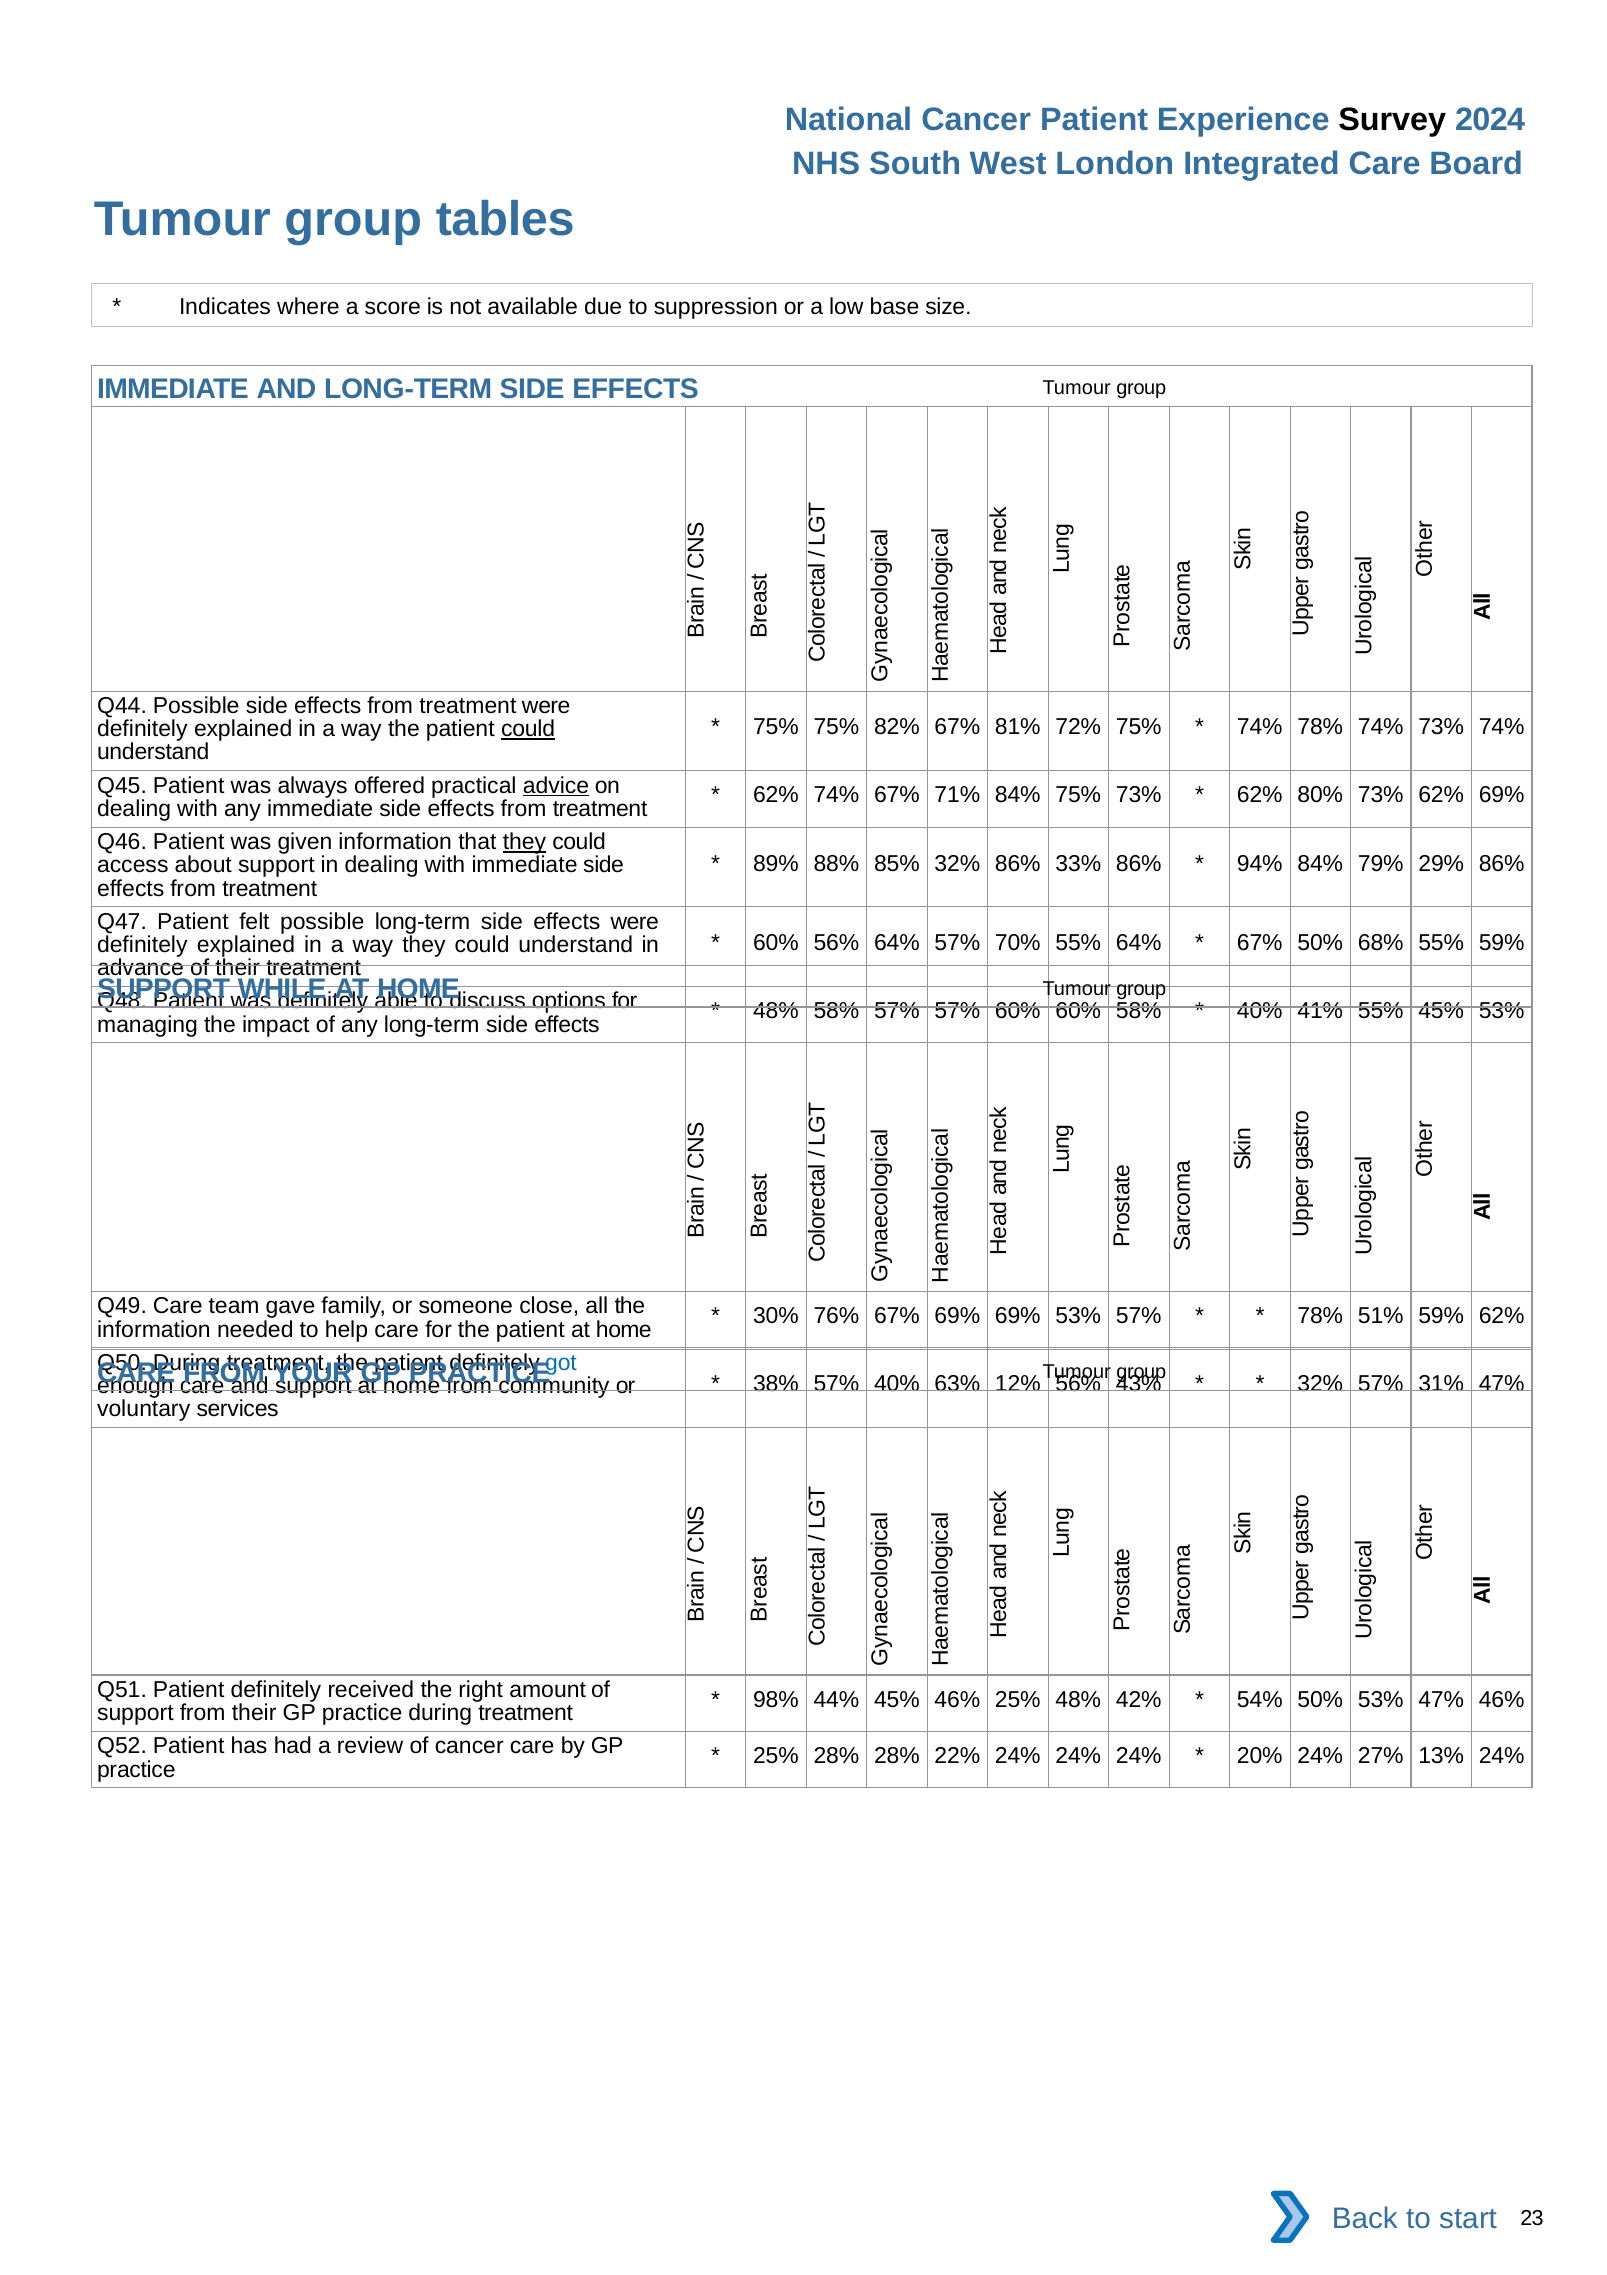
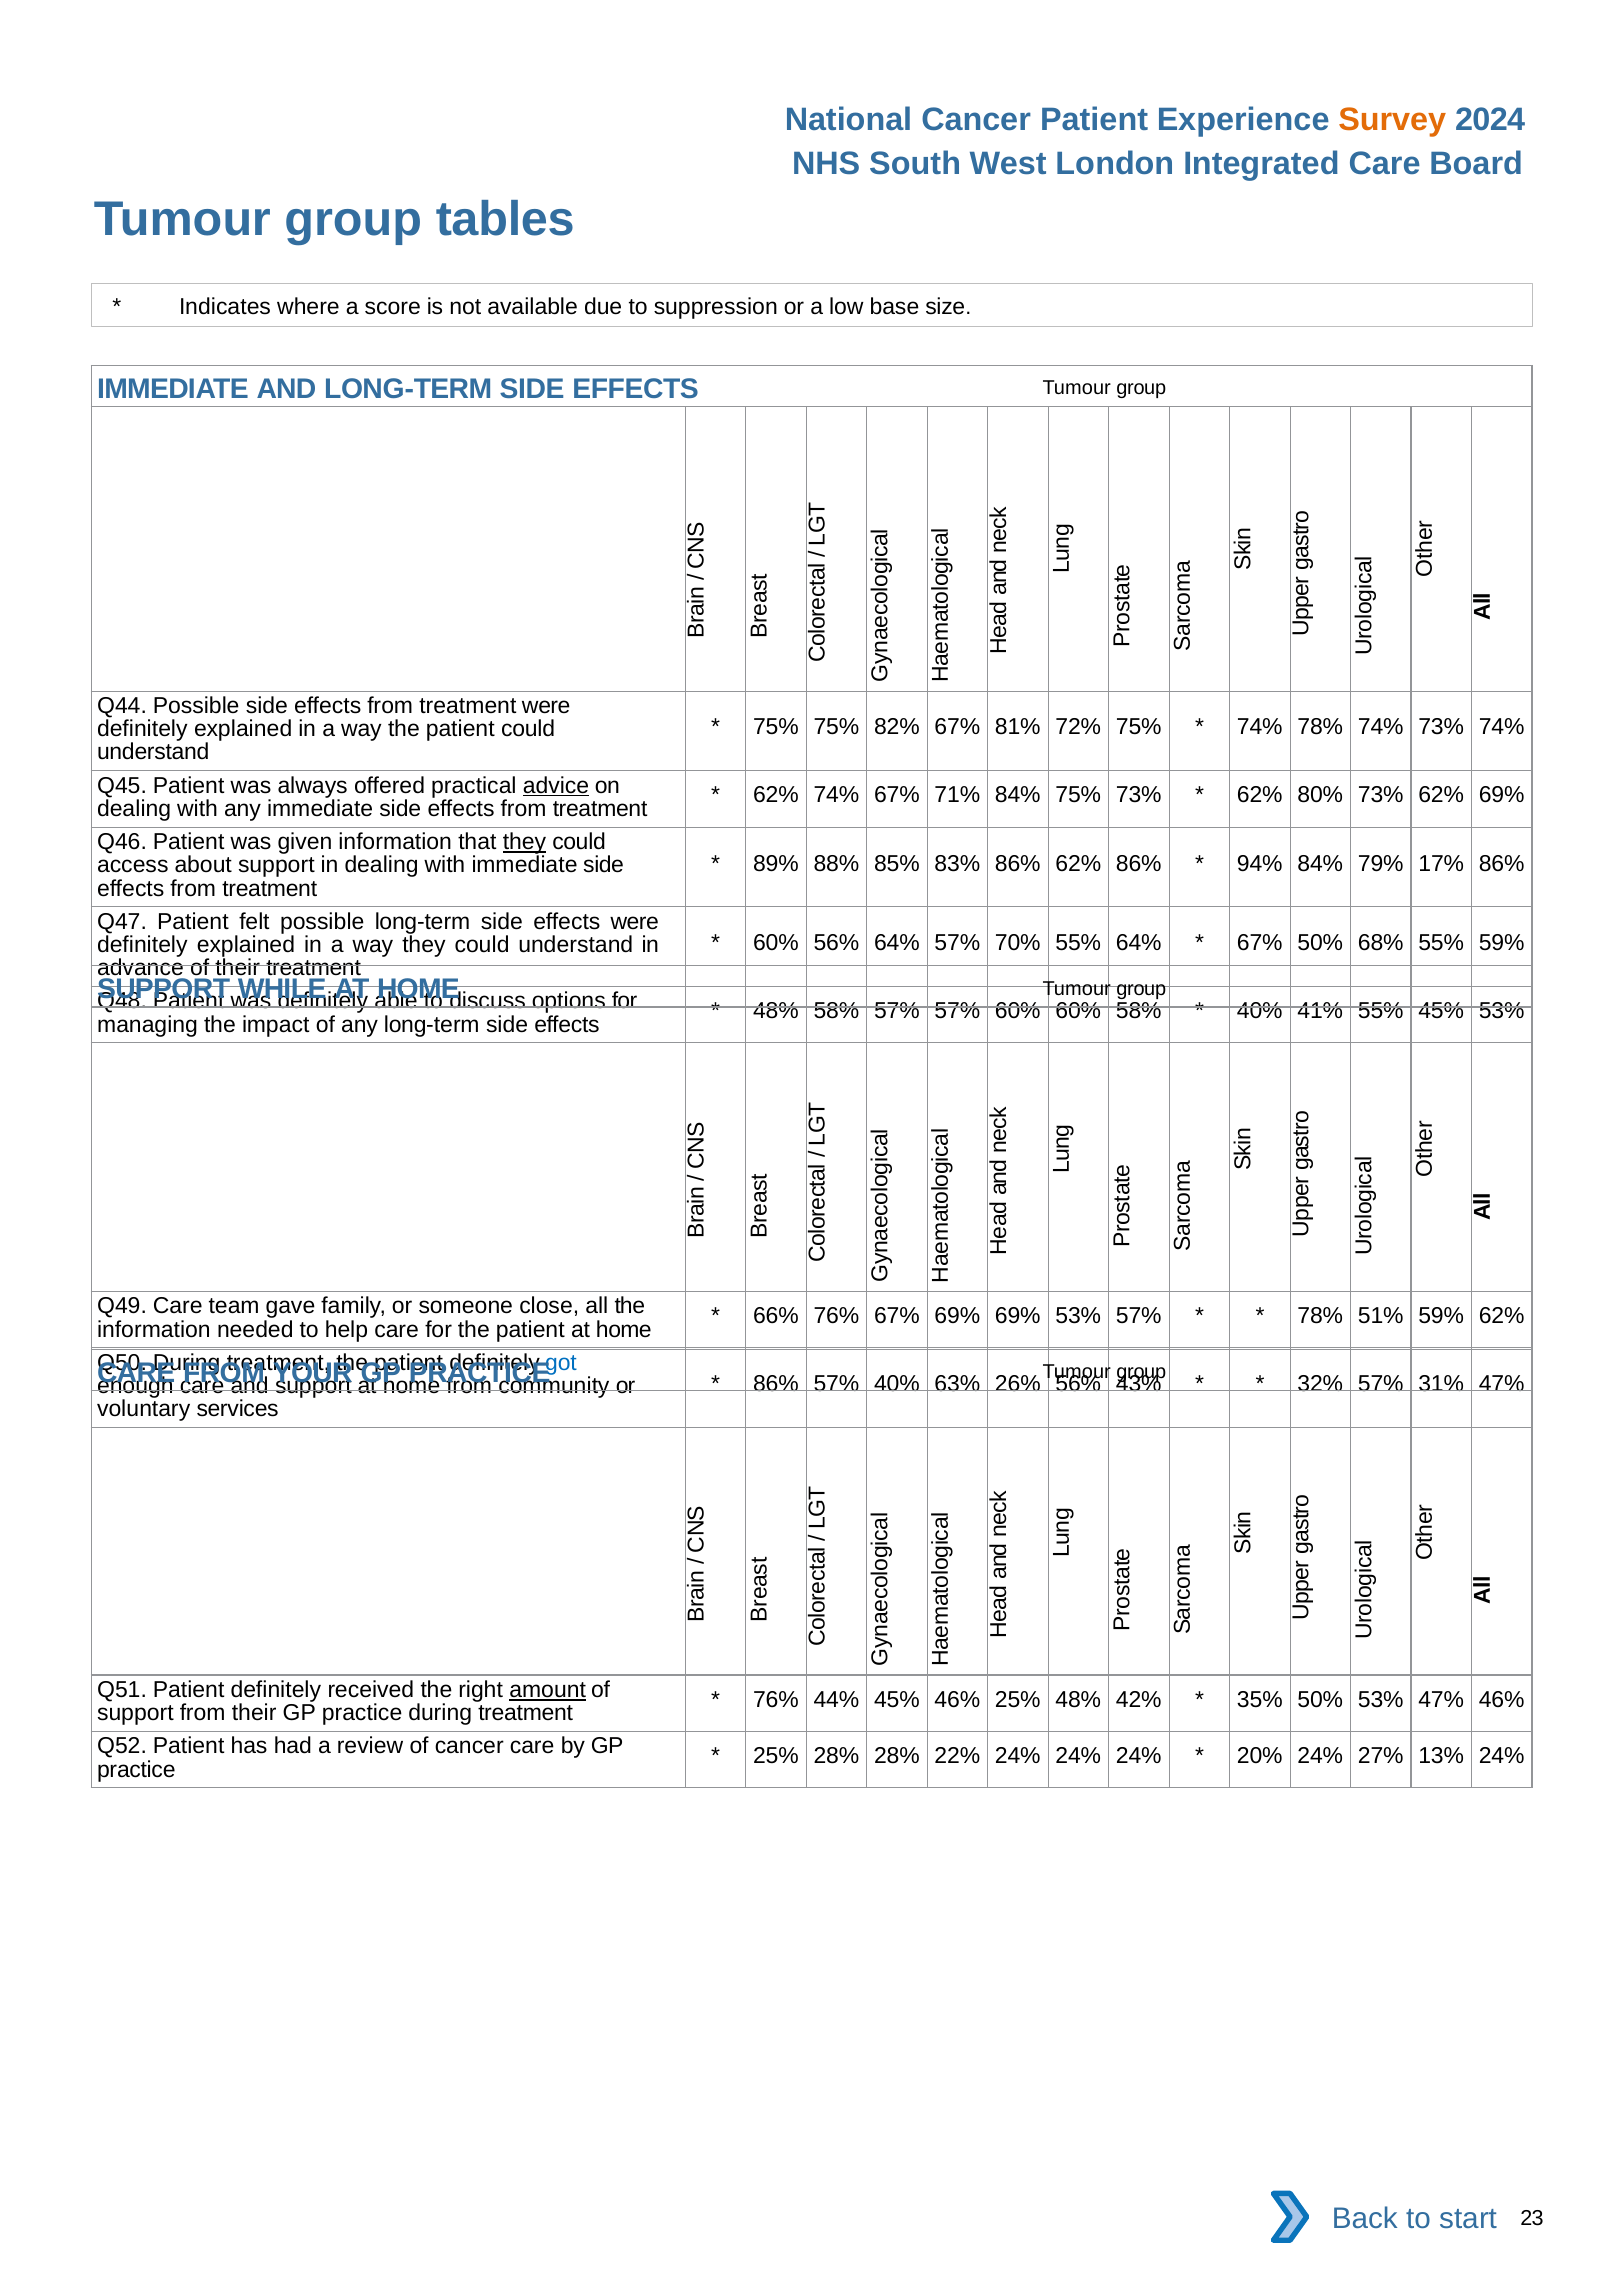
Survey colour: black -> orange (1392, 120)
could underline: present -> none (528, 729)
85% 32%: 32% -> 83% (957, 863)
86% 33%: 33% -> 62% (1078, 863)
29%: 29% -> 17% (1441, 863)
30%: 30% -> 66% (776, 1315)
38%: 38% -> 86% (776, 1384)
12%: 12% -> 26% (1018, 1384)
amount underline: none -> present (548, 1689)
98%: 98% -> 76% (776, 1699)
54%: 54% -> 35% (1260, 1699)
